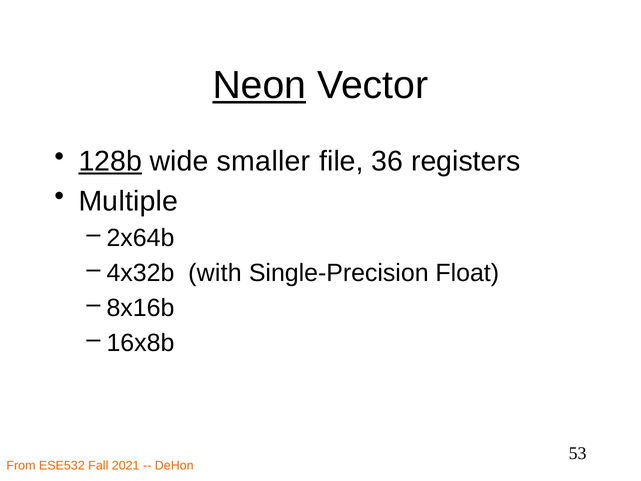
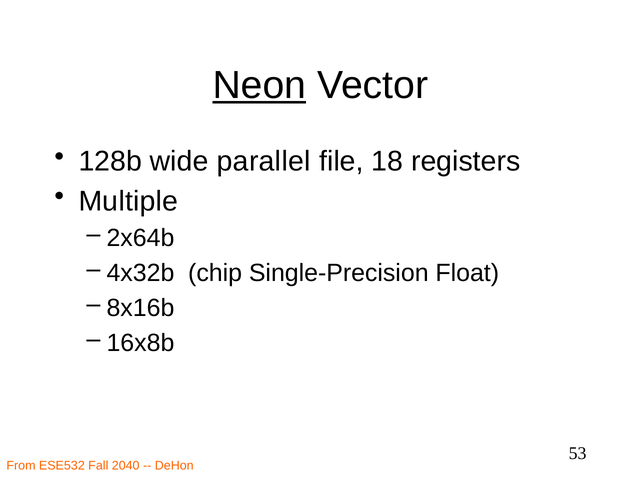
128b underline: present -> none (110, 161)
smaller: smaller -> parallel (264, 161)
36: 36 -> 18 (387, 161)
with: with -> chip (215, 273)
2021: 2021 -> 2040 (126, 466)
